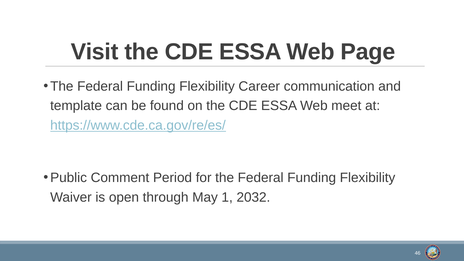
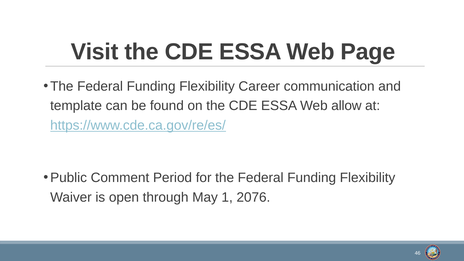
meet: meet -> allow (346, 106)
2032: 2032 -> 2076 (253, 197)
